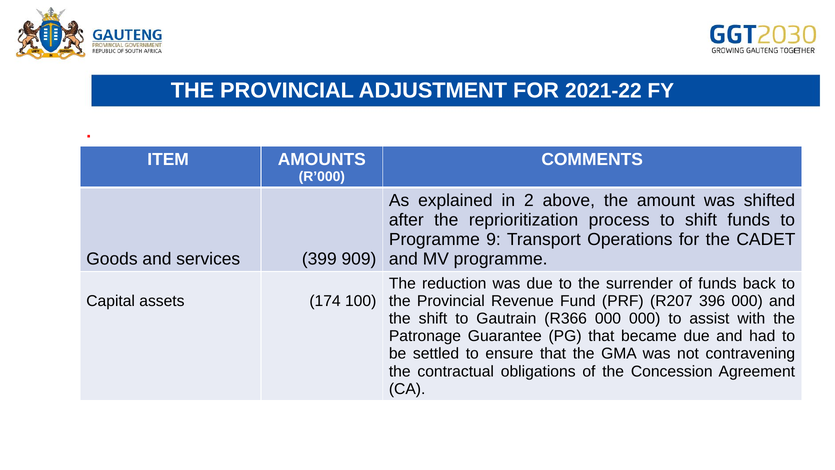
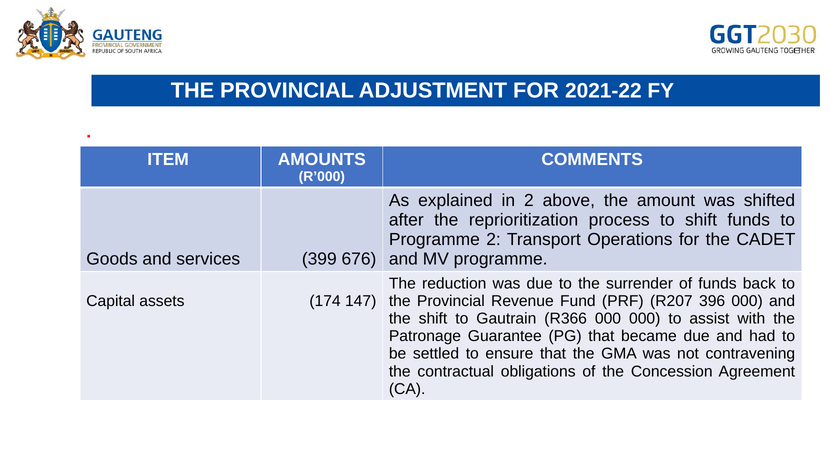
Programme 9: 9 -> 2 (494, 239)
909: 909 -> 676 (359, 259)
100: 100 -> 147 (361, 301)
